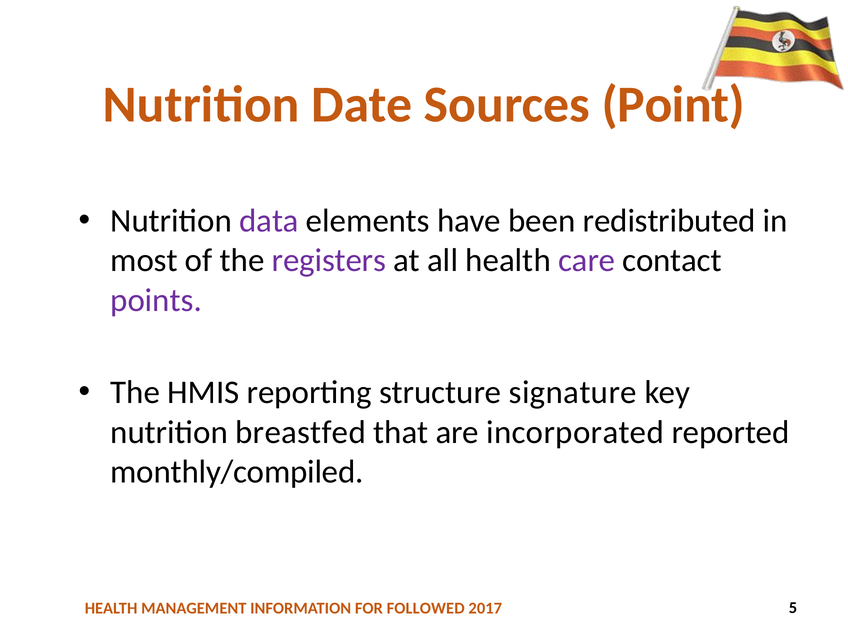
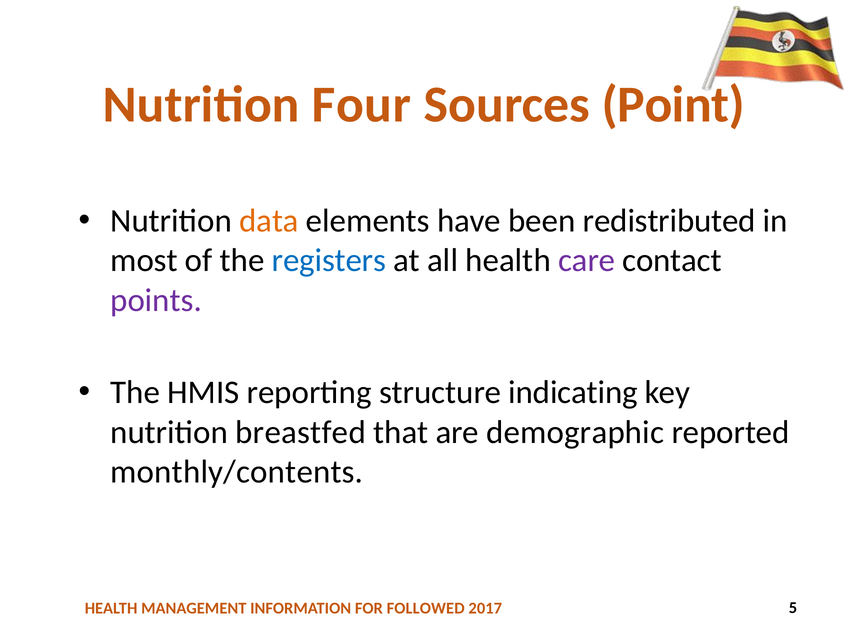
Date: Date -> Four (362, 105)
data colour: purple -> orange (269, 221)
registers colour: purple -> blue (329, 261)
signature: signature -> indicating (573, 393)
incorporated: incorporated -> demographic (575, 432)
monthly/compiled: monthly/compiled -> monthly/contents (237, 472)
